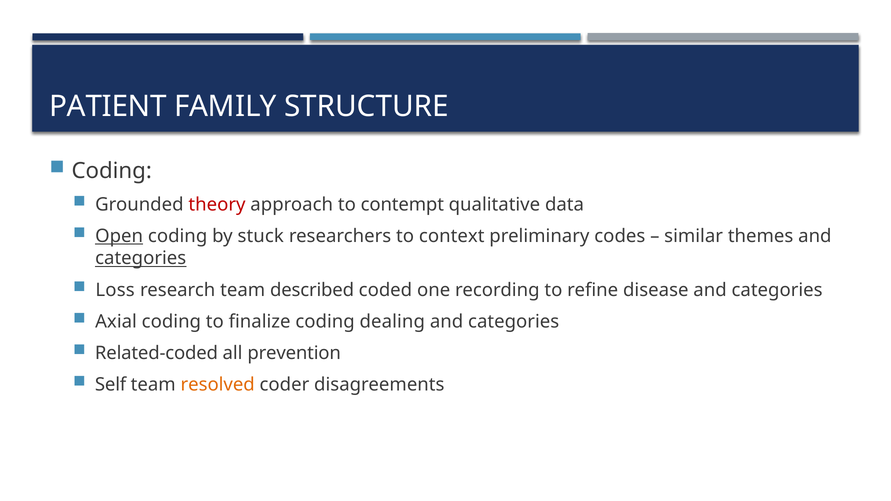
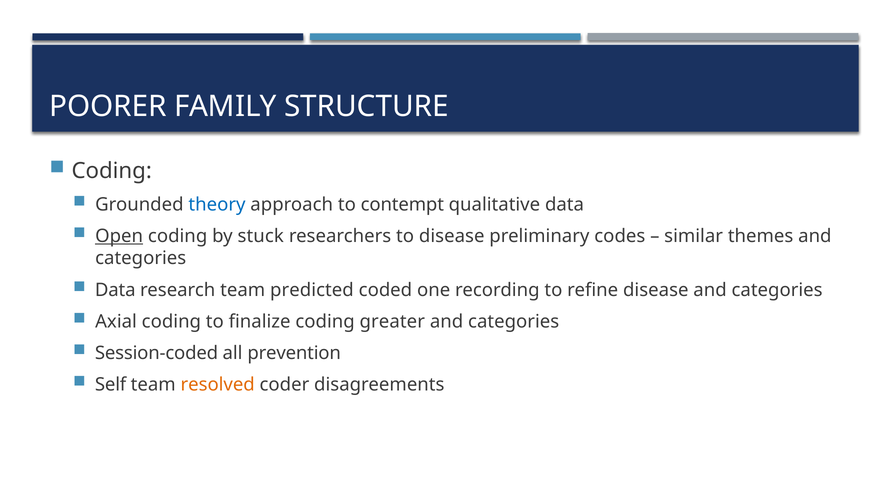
PATIENT: PATIENT -> POORER (108, 106)
theory colour: red -> blue (217, 205)
to context: context -> disease (452, 236)
categories underline: present -> none (141, 258)
Loss: Loss -> Data (115, 290)
described: described -> predicted (312, 290)
dealing: dealing -> greater (392, 322)
Related-coded: Related-coded -> Session-coded (157, 353)
